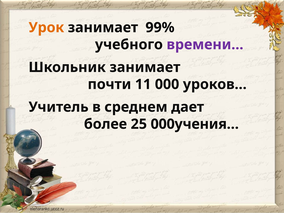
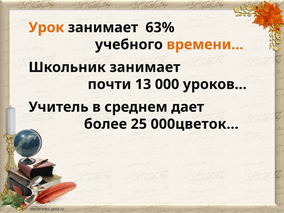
99%: 99% -> 63% (160, 28)
времени… colour: purple -> orange (205, 45)
11: 11 -> 13 (143, 84)
000учения…: 000учения… -> 000цветок… (195, 124)
